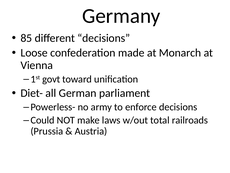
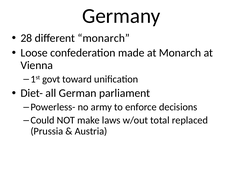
85: 85 -> 28 (26, 38)
different decisions: decisions -> monarch (104, 38)
railroads: railroads -> replaced (190, 120)
